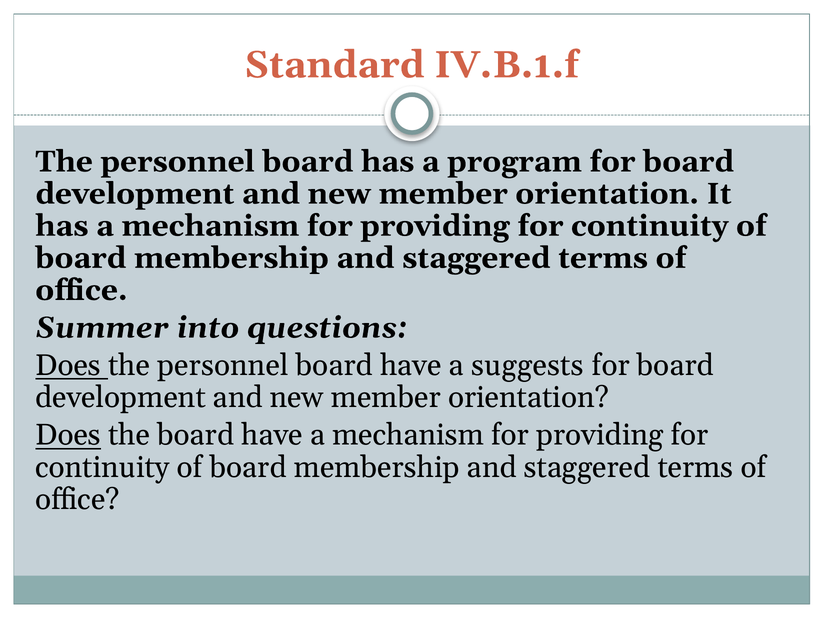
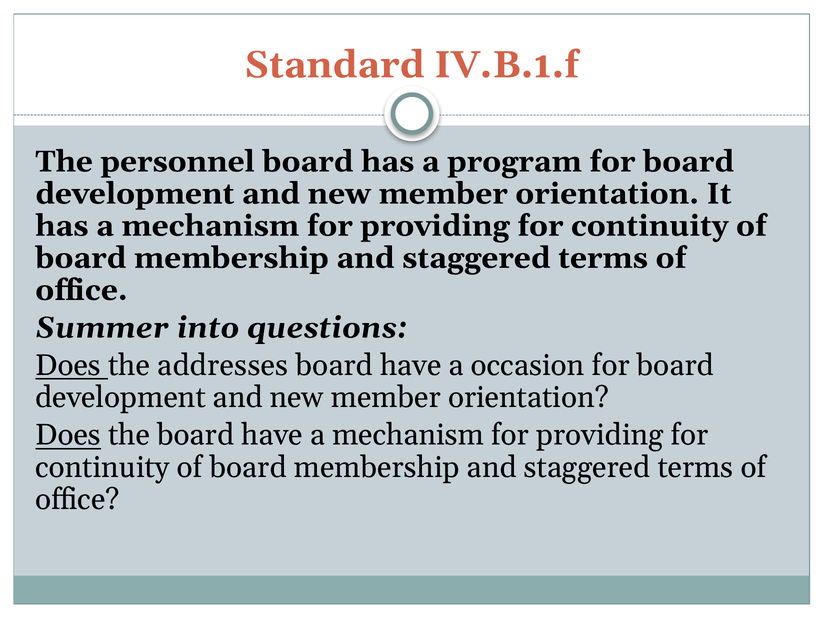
Does the personnel: personnel -> addresses (223, 365)
suggests: suggests -> occasion (528, 365)
